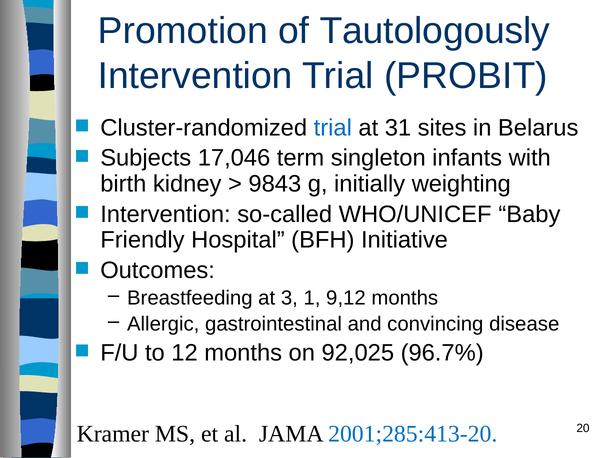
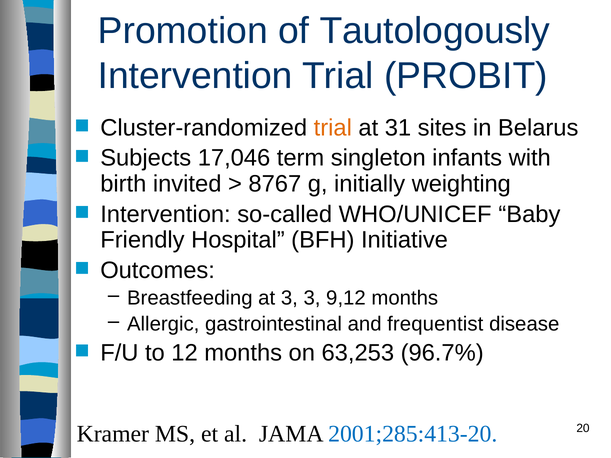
trial colour: blue -> orange (333, 128)
kidney: kidney -> invited (187, 184)
9843: 9843 -> 8767 (275, 184)
3 1: 1 -> 3 (312, 298)
convincing: convincing -> frequentist (435, 324)
92,025: 92,025 -> 63,253 (358, 353)
